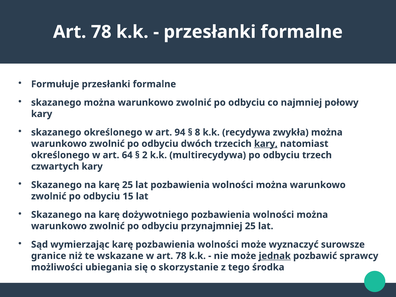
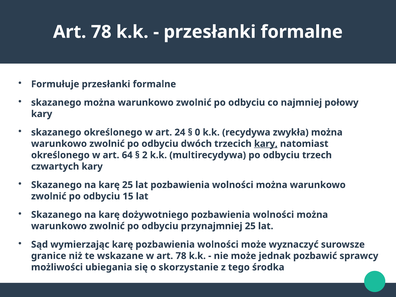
94: 94 -> 24 (180, 132)
8: 8 -> 0 (197, 132)
jednak underline: present -> none (275, 256)
